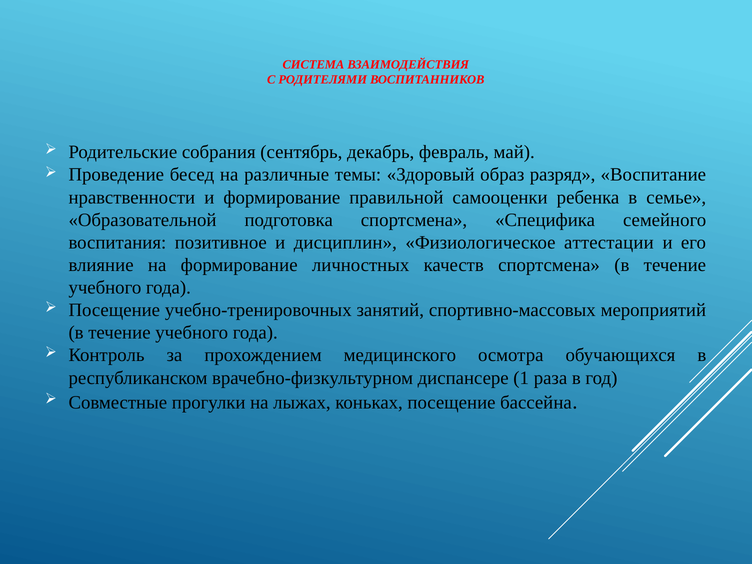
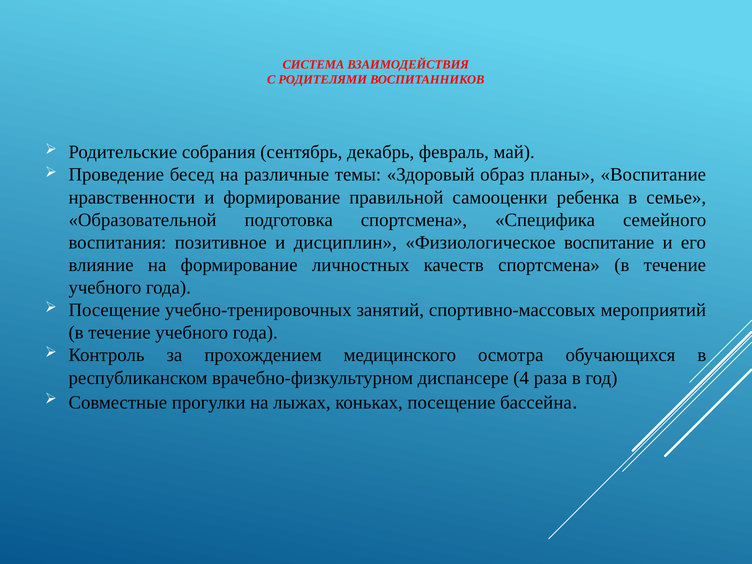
разряд: разряд -> планы (562, 175)
Физиологическое аттестации: аттестации -> воспитание (609, 242)
1: 1 -> 4 (521, 378)
